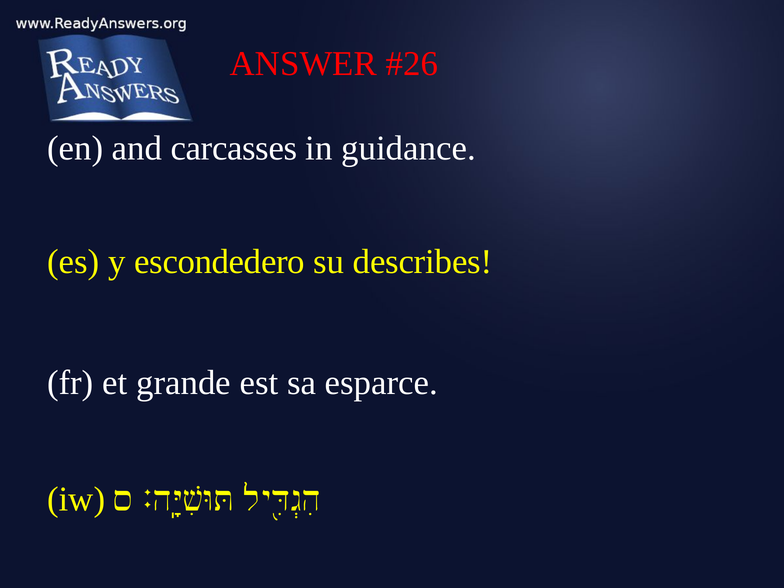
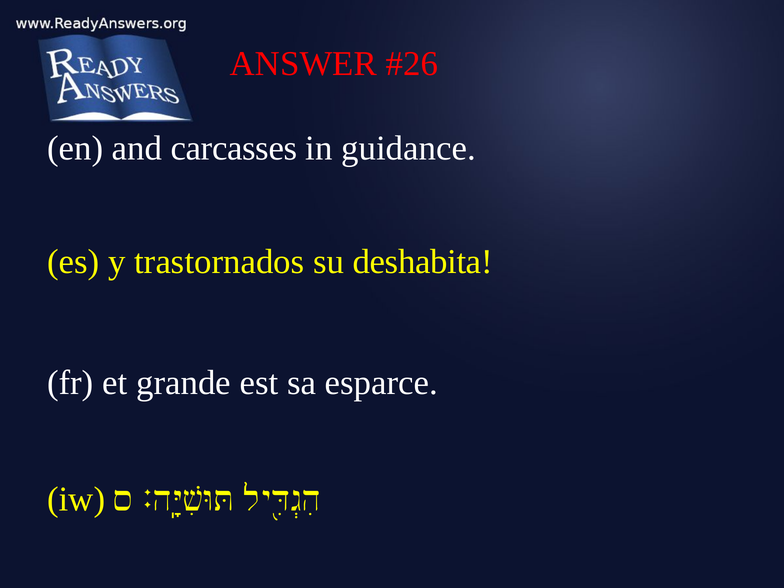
escondedero: escondedero -> trastornados (219, 262)
describes: describes -> deshabita (423, 262)
